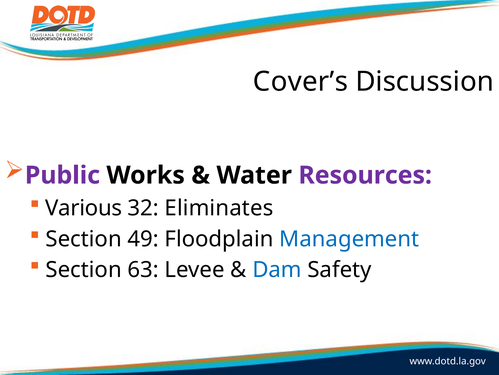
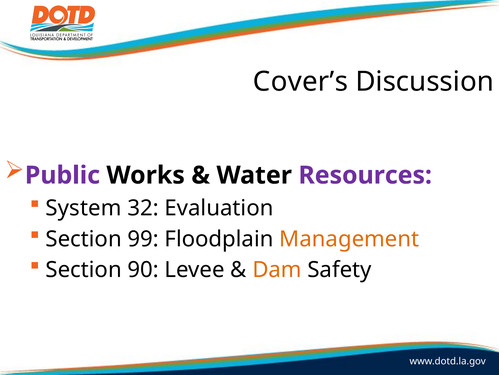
Various: Various -> System (84, 208)
Eliminates: Eliminates -> Evaluation (219, 208)
49: 49 -> 99 (143, 239)
Management colour: blue -> orange (349, 239)
63: 63 -> 90 (143, 269)
Dam colour: blue -> orange (277, 269)
